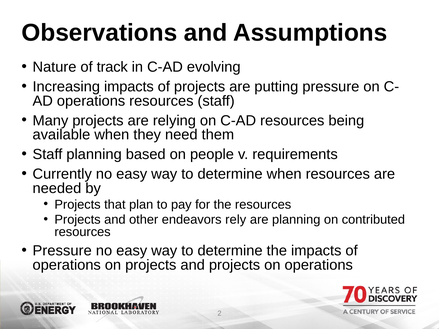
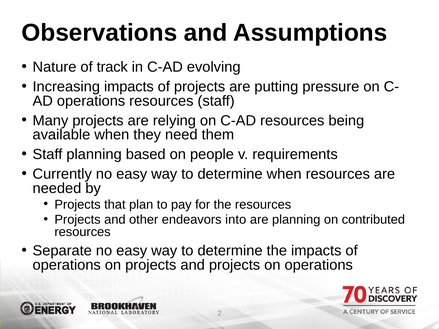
rely: rely -> into (236, 220)
Pressure: Pressure -> Separate (62, 251)
